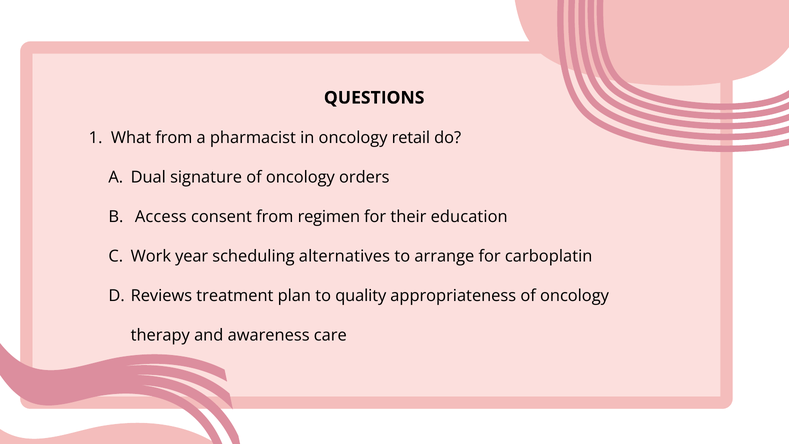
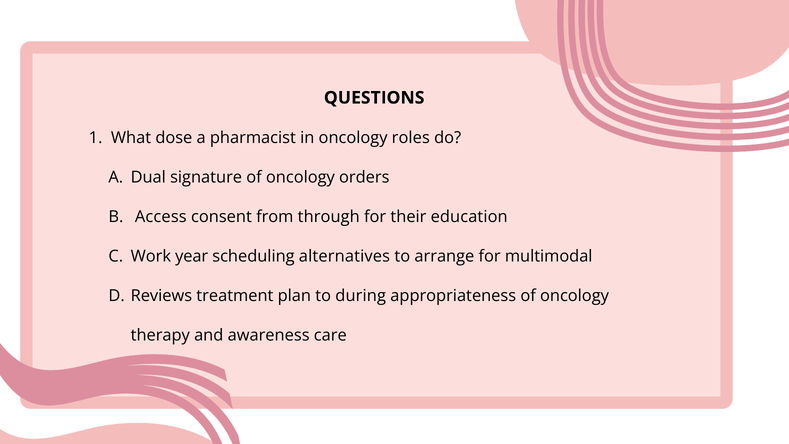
What from: from -> dose (174, 138)
retail: retail -> roles (411, 138)
regimen: regimen -> through (329, 217)
carboplatin: carboplatin -> multimodal (549, 256)
quality: quality -> during (361, 296)
